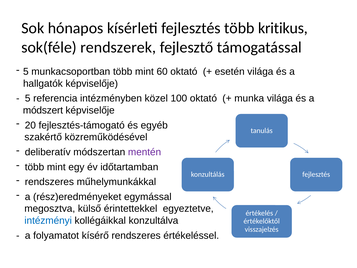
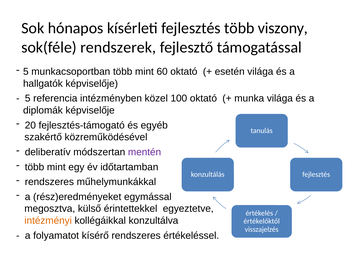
kritikus: kritikus -> viszony (283, 28)
módszert: módszert -> diplomák (43, 110)
intézményi colour: blue -> orange (48, 220)
